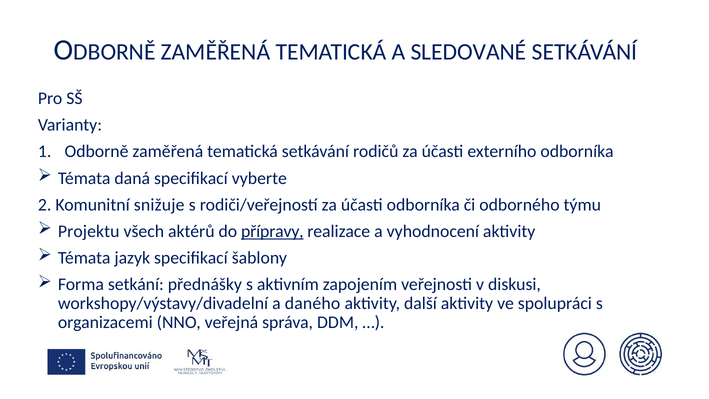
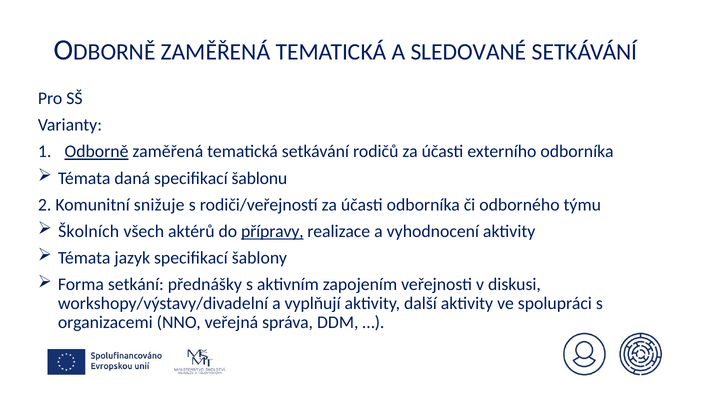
Odborně underline: none -> present (97, 152)
vyberte: vyberte -> šablonu (259, 178)
Projektu: Projektu -> Školních (89, 231)
daného: daného -> vyplňují (313, 303)
